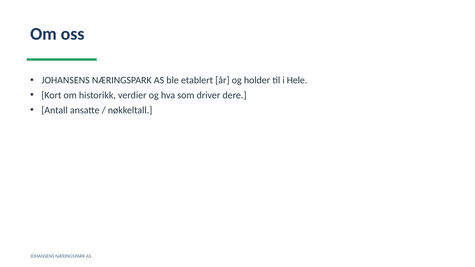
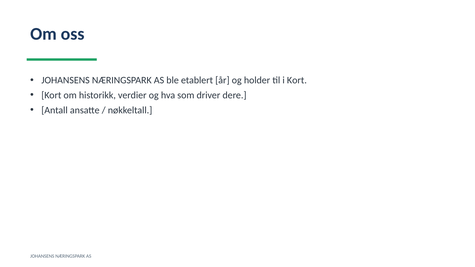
i Hele: Hele -> Kort (297, 80)
